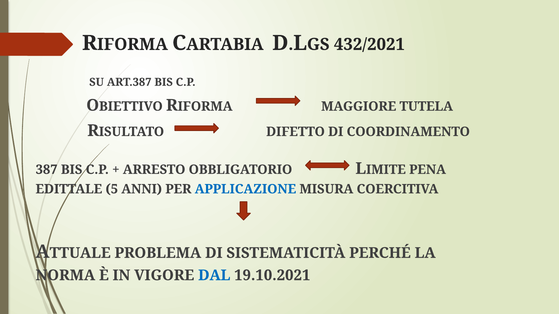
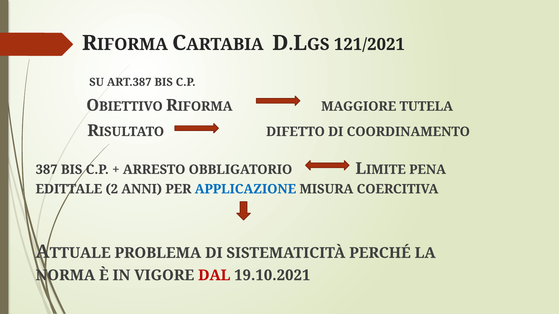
432/2021: 432/2021 -> 121/2021 (369, 44)
5: 5 -> 2 (112, 189)
DAL colour: blue -> red (214, 276)
